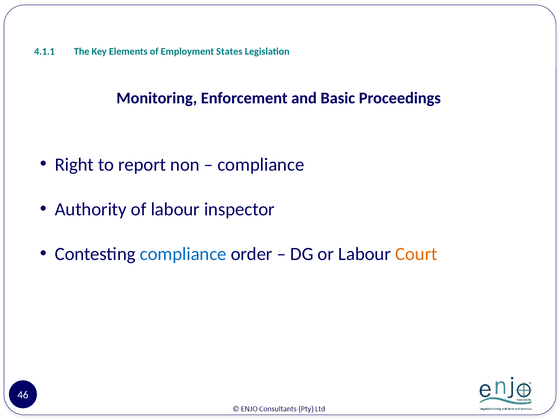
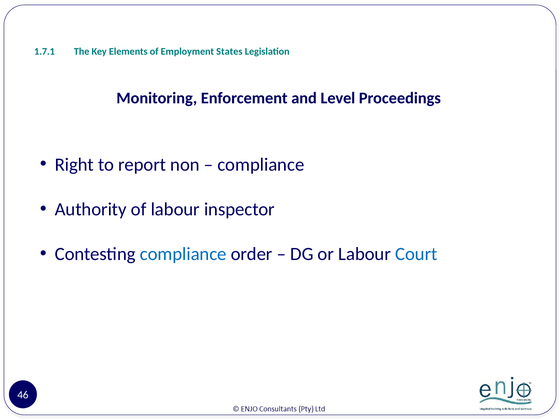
4.1.1: 4.1.1 -> 1.7.1 (45, 51)
Basic: Basic -> Level (338, 98)
Court colour: orange -> blue (416, 254)
